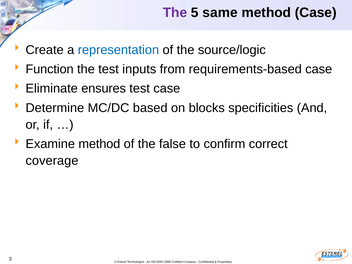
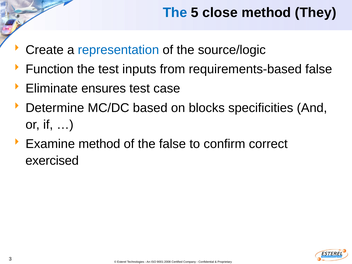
The colour: purple -> blue (175, 13)
same: same -> close (220, 13)
method Case: Case -> They (316, 13)
requirements-based case: case -> false (319, 69)
coverage: coverage -> exercised (52, 161)
